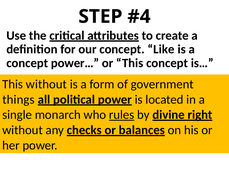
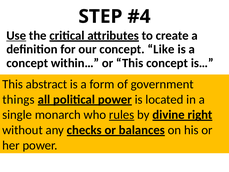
Use underline: none -> present (16, 35)
power…: power… -> within… (75, 63)
This without: without -> abstract (46, 84)
